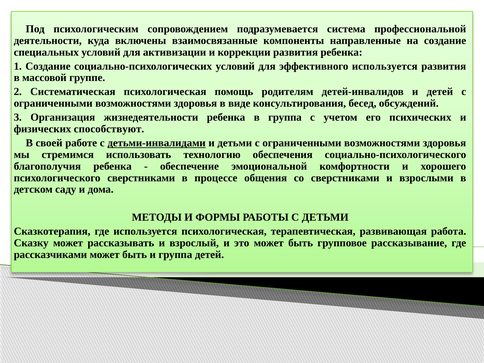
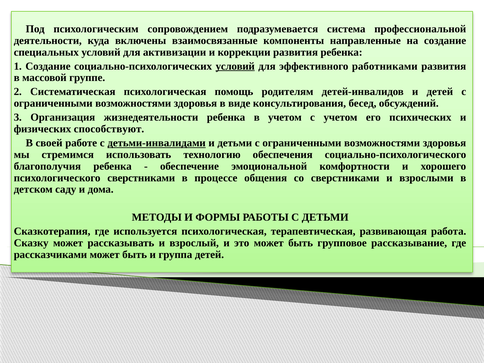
условий underline: none -> present (235, 66)
эффективного используется: используется -> работниками (385, 66)
в группа: группа -> учетом (285, 117)
